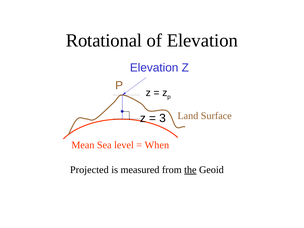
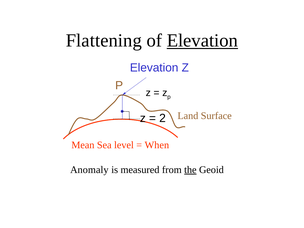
Rotational: Rotational -> Flattening (104, 41)
Elevation underline: none -> present (202, 41)
3: 3 -> 2 (162, 118)
Projected: Projected -> Anomaly (89, 170)
